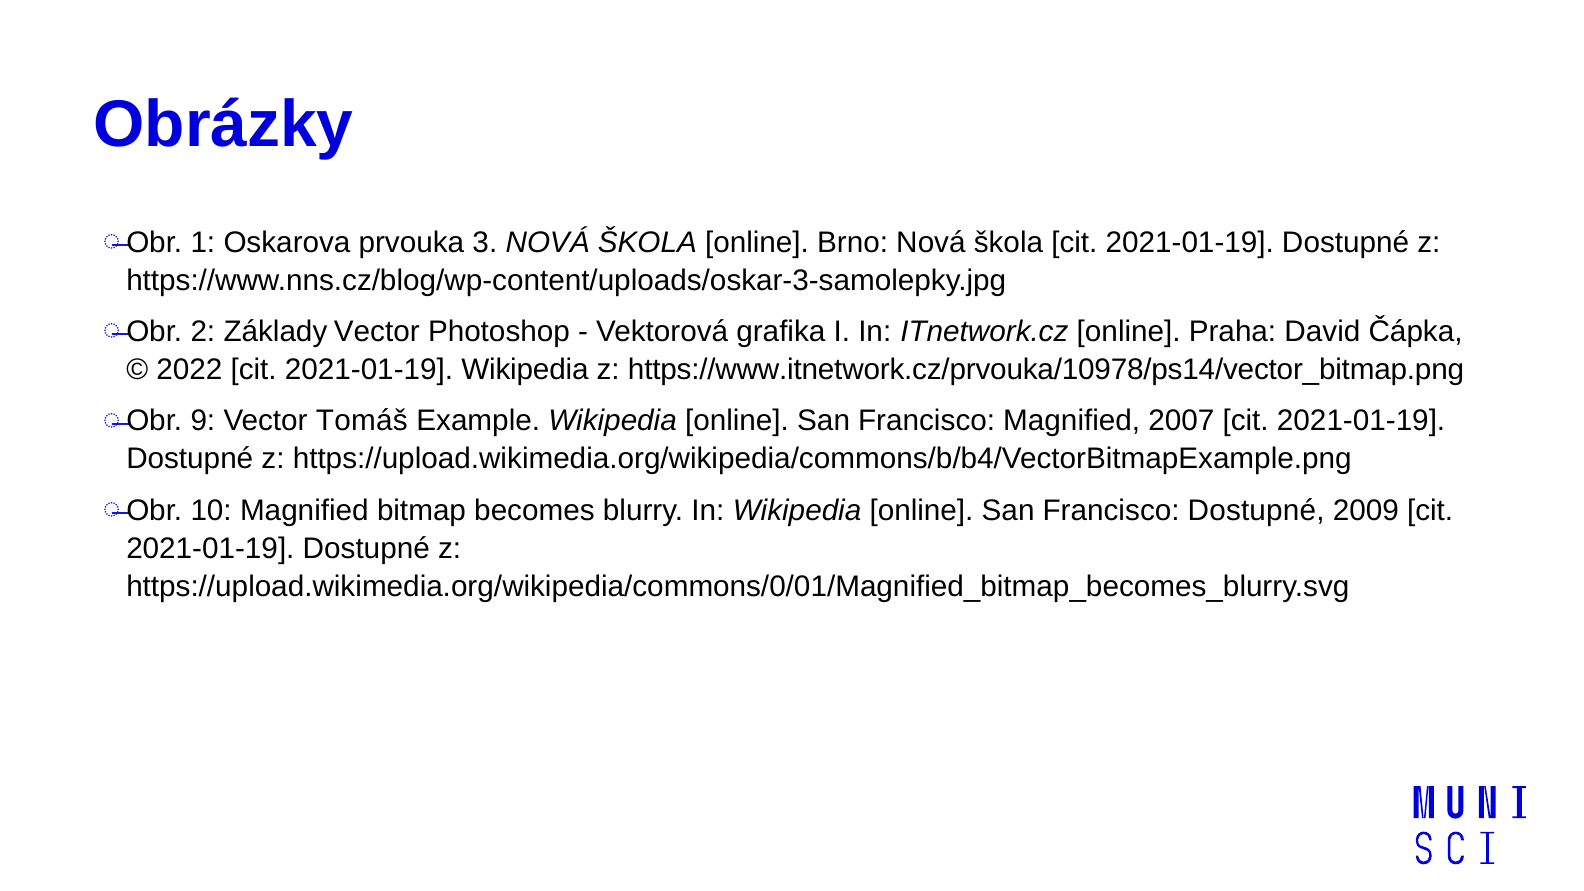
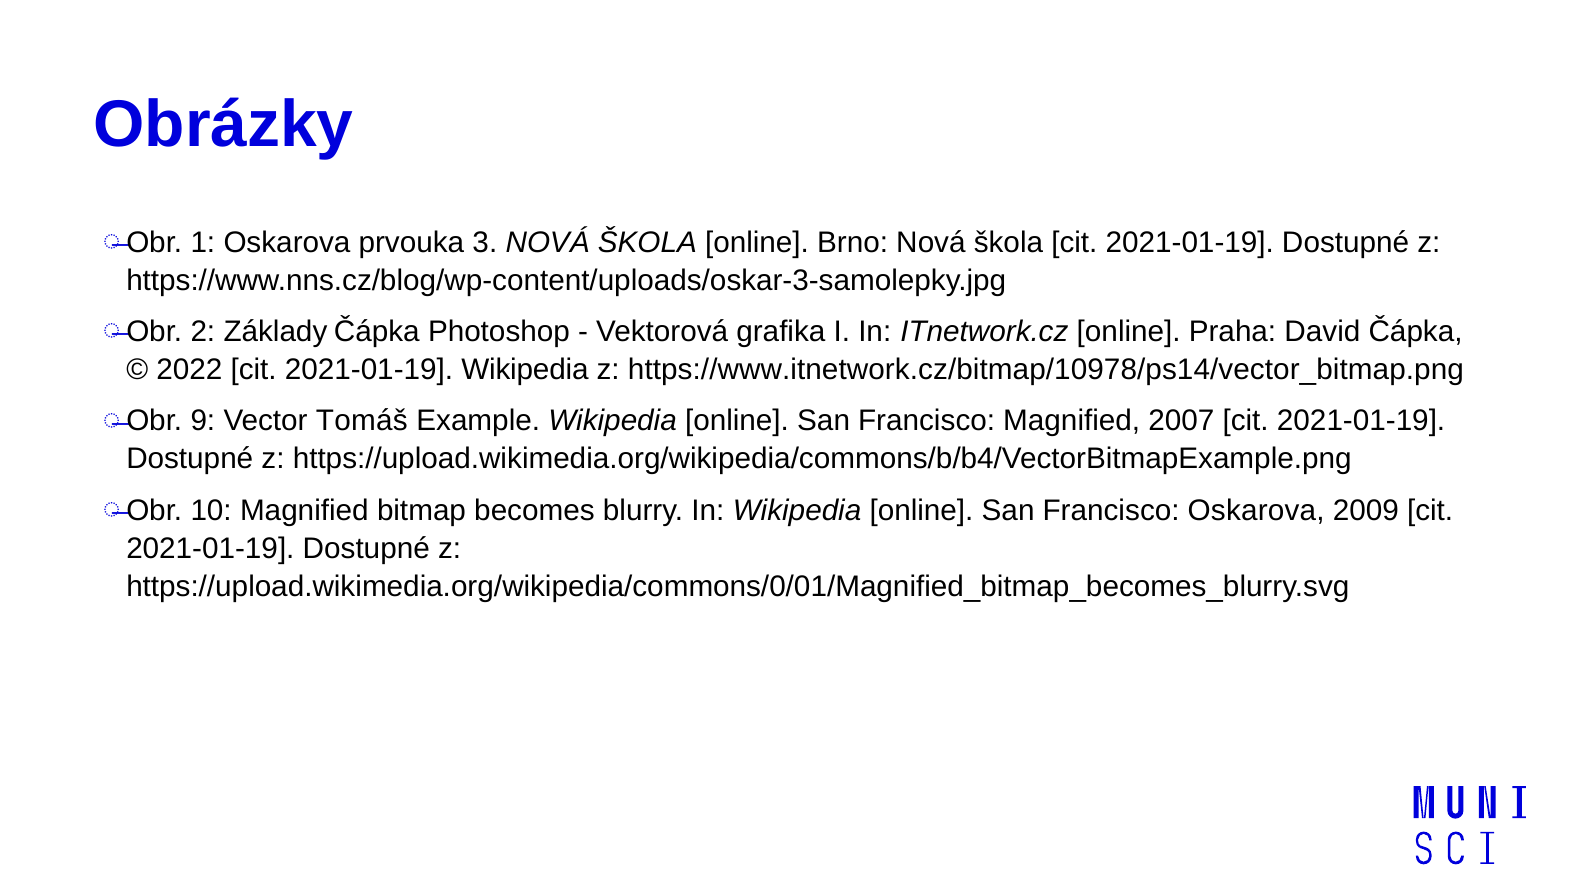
Základy Vector: Vector -> Čápka (377, 332)
https://www.itnetwork.cz/prvouka/10978/ps14/vector_bitmap.png: https://www.itnetwork.cz/prvouka/10978/ps14/vector_bitmap.png -> https://www.itnetwork.cz/bitmap/10978/ps14/vector_bitmap.png (1046, 370)
Francisco Dostupné: Dostupné -> Oskarova (1256, 510)
